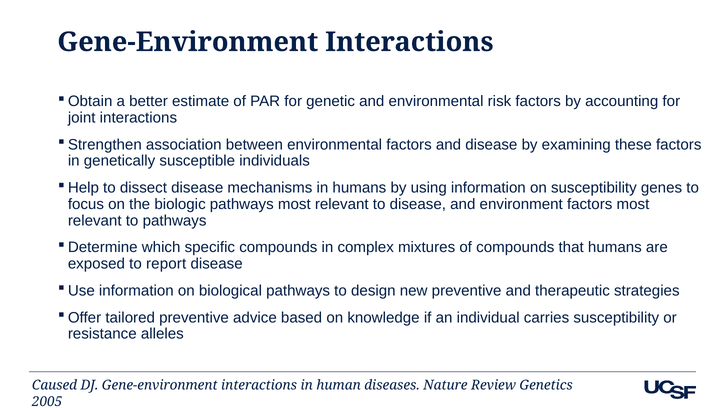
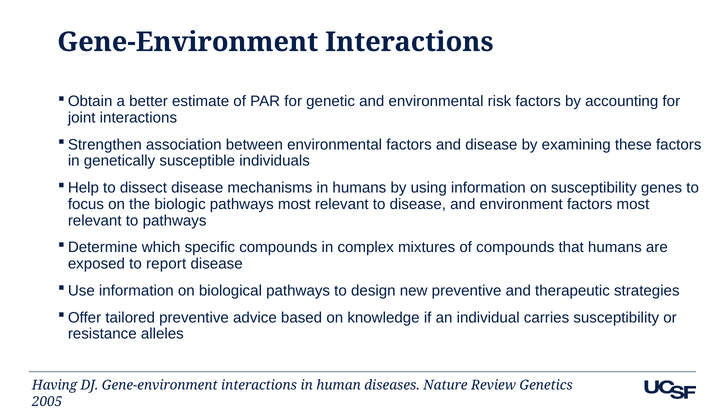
Caused: Caused -> Having (55, 385)
